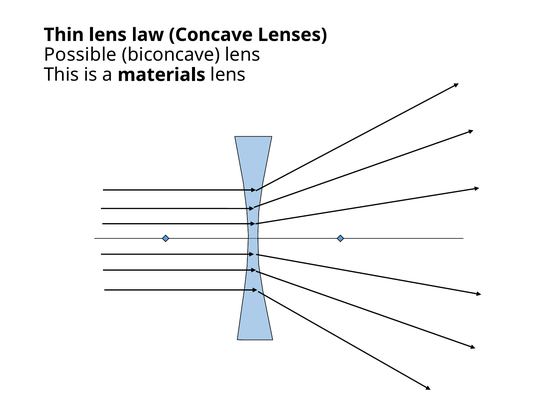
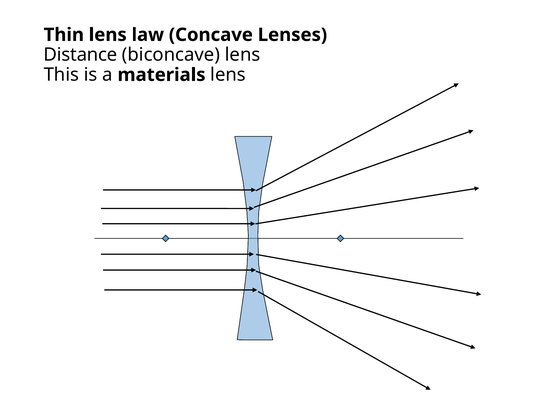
Possible: Possible -> Distance (81, 55)
